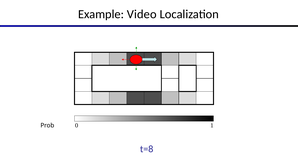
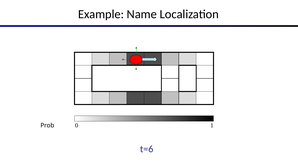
Video: Video -> Name (142, 14)
t=8: t=8 -> t=6 (147, 149)
